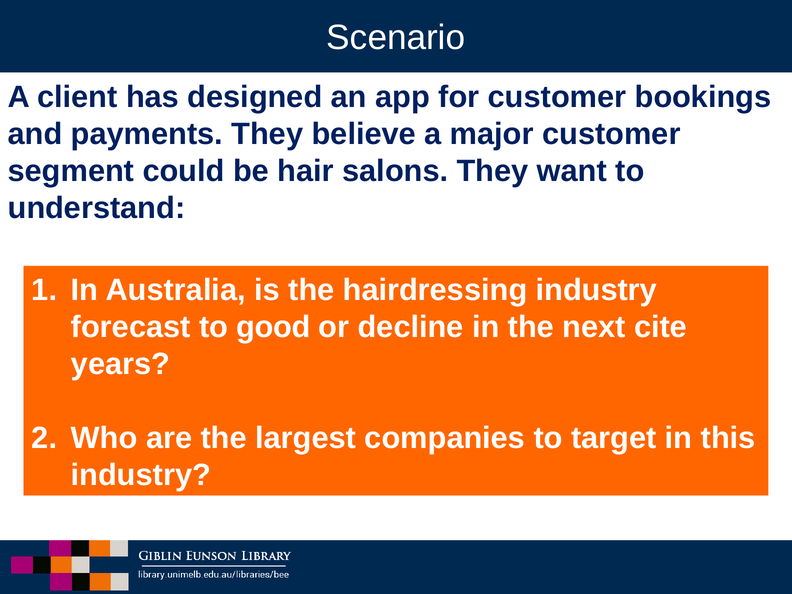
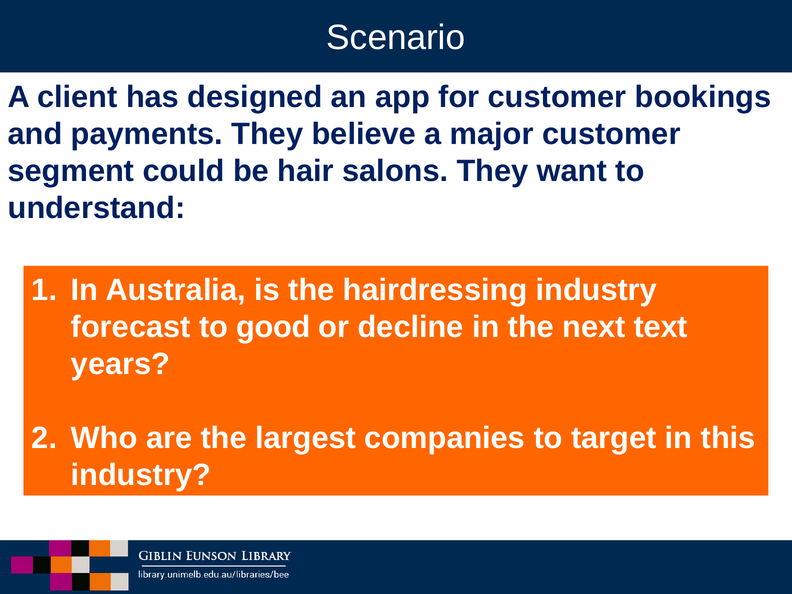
cite: cite -> text (661, 327)
